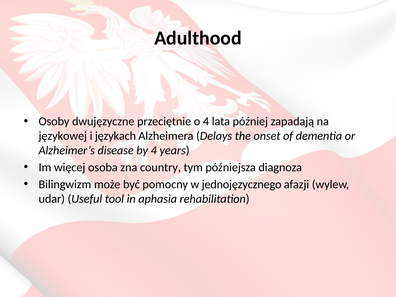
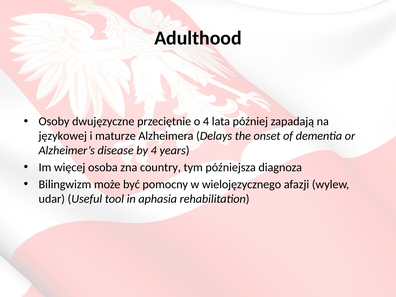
językach: językach -> maturze (115, 136)
jednojęzycznego: jednojęzycznego -> wielojęzycznego (242, 184)
